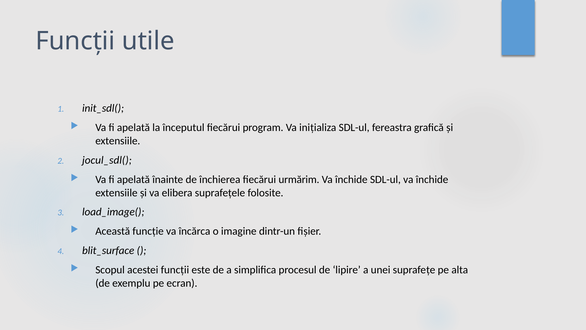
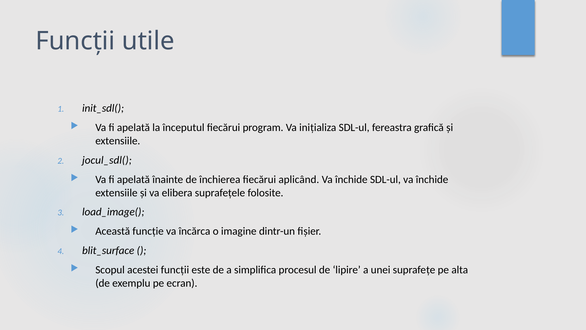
urmărim: urmărim -> aplicând (299, 179)
